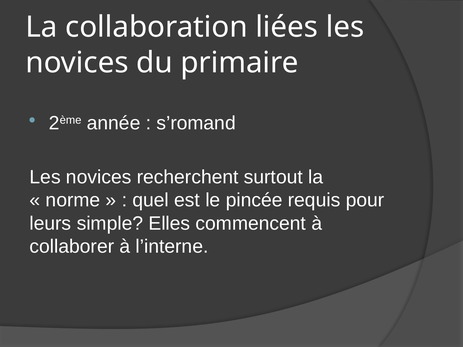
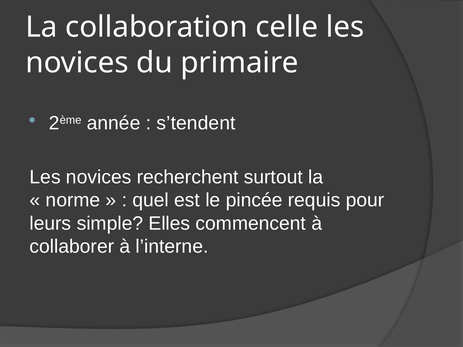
liées: liées -> celle (287, 27)
s’romand: s’romand -> s’tendent (196, 123)
